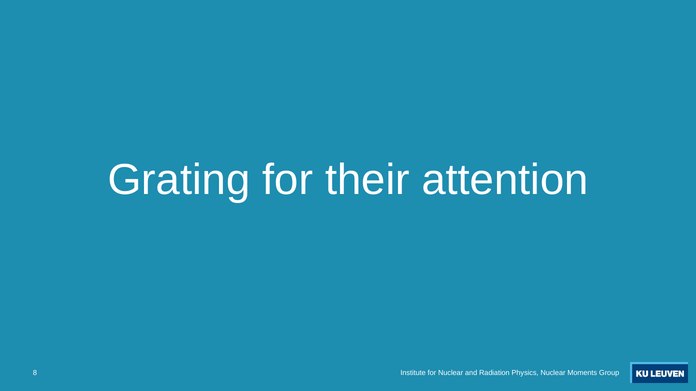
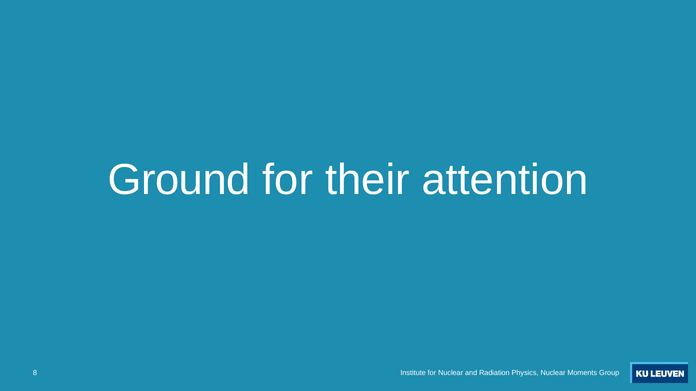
Grating: Grating -> Ground (179, 180)
